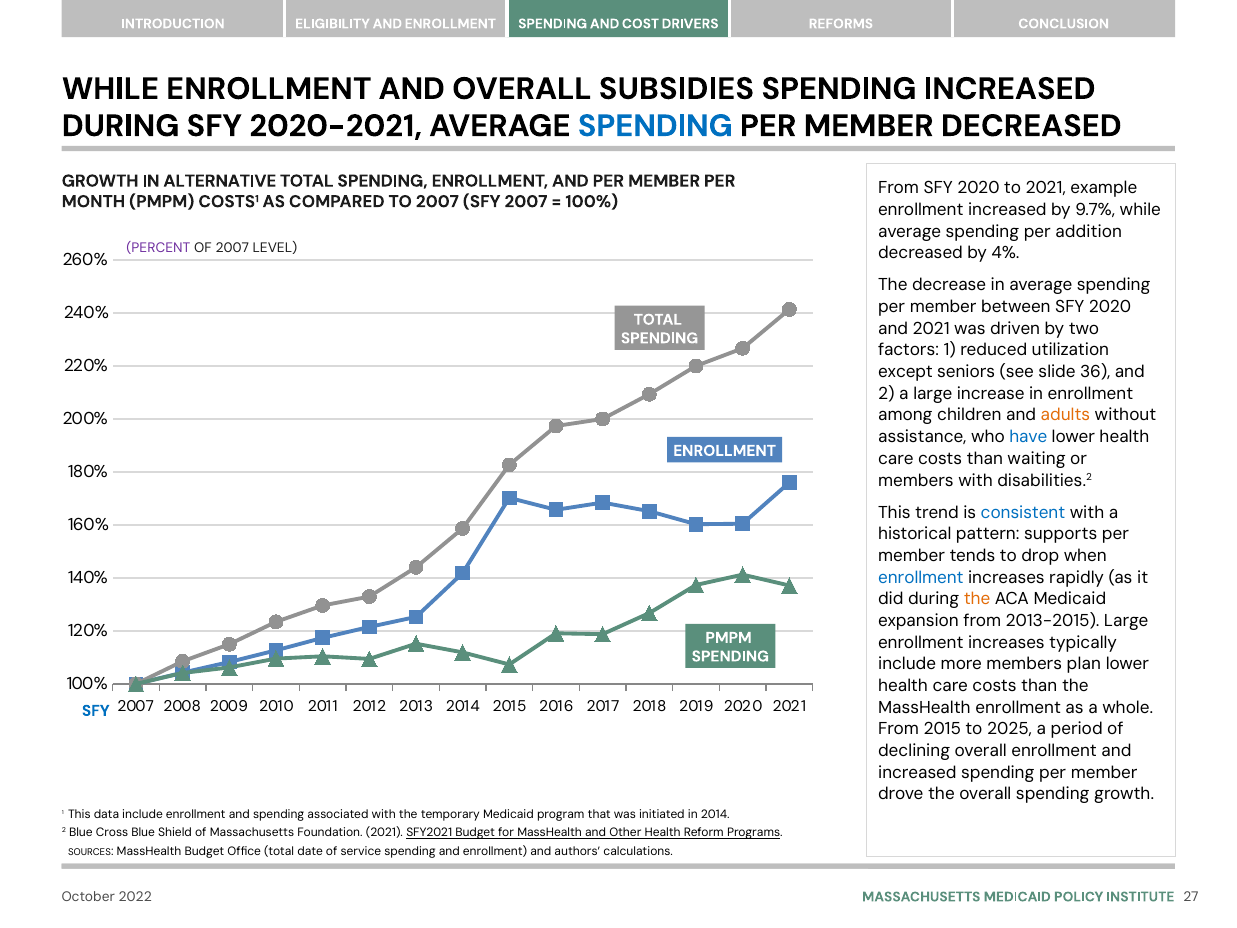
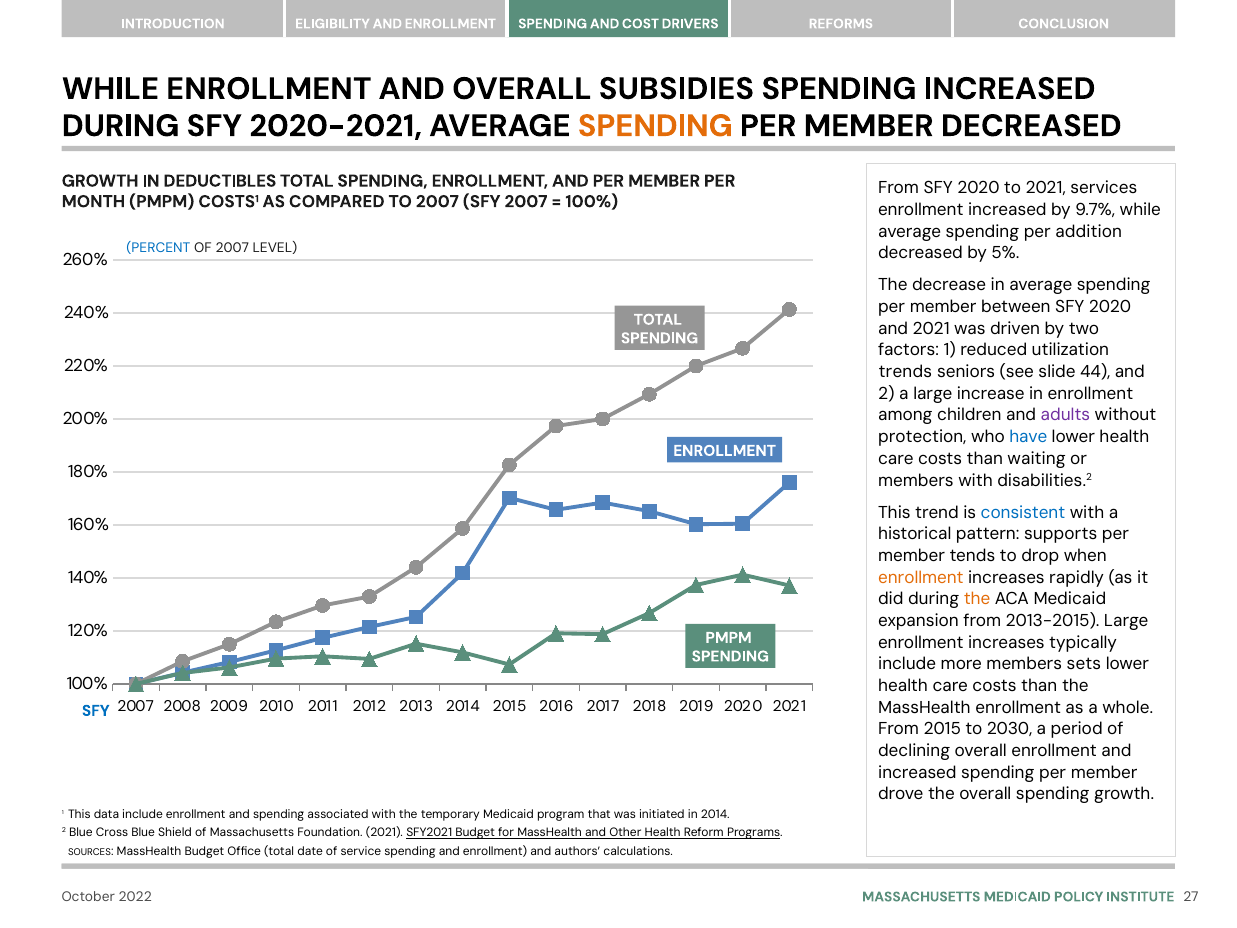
SPENDING colour: blue -> orange (655, 126)
ALTERNATIVE: ALTERNATIVE -> DEDUCTIBLES (220, 181)
example: example -> services (1104, 188)
PERCENT colour: purple -> blue (158, 247)
4%: 4% -> 5% (1005, 253)
except: except -> trends (905, 372)
36: 36 -> 44 (1095, 372)
adults colour: orange -> purple (1065, 415)
assistance: assistance -> protection (922, 437)
enrollment colour: blue -> orange (921, 577)
plan: plan -> sets (1084, 664)
2025: 2025 -> 2030 (1010, 729)
